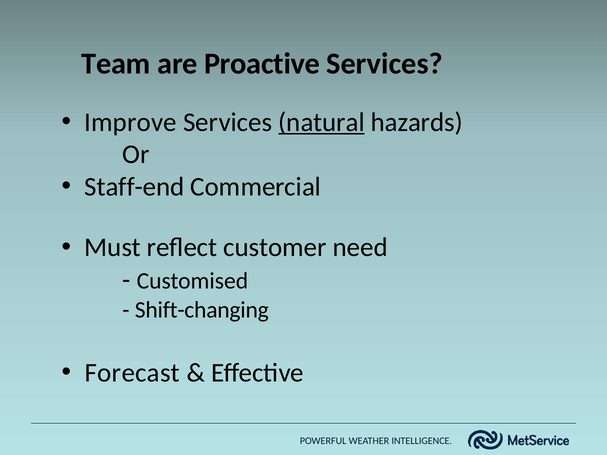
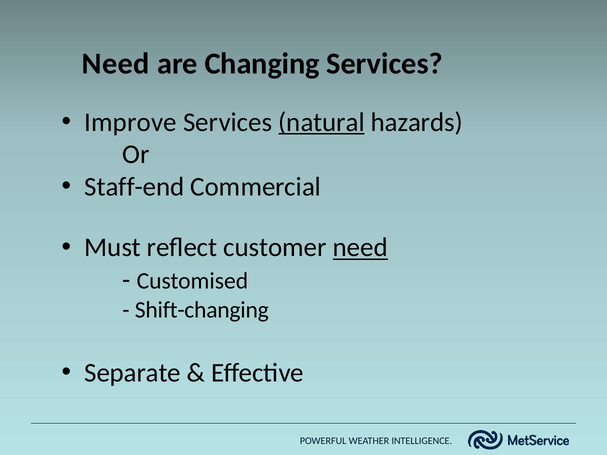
Team: Team -> Need (116, 64)
Proactive: Proactive -> Changing (262, 64)
need underline: none -> present (360, 248)
Forecast: Forecast -> Separate (133, 373)
